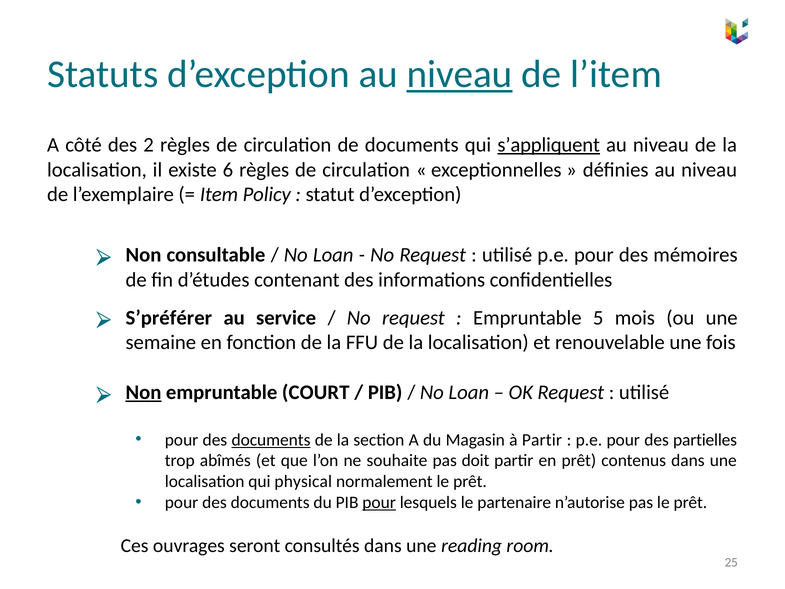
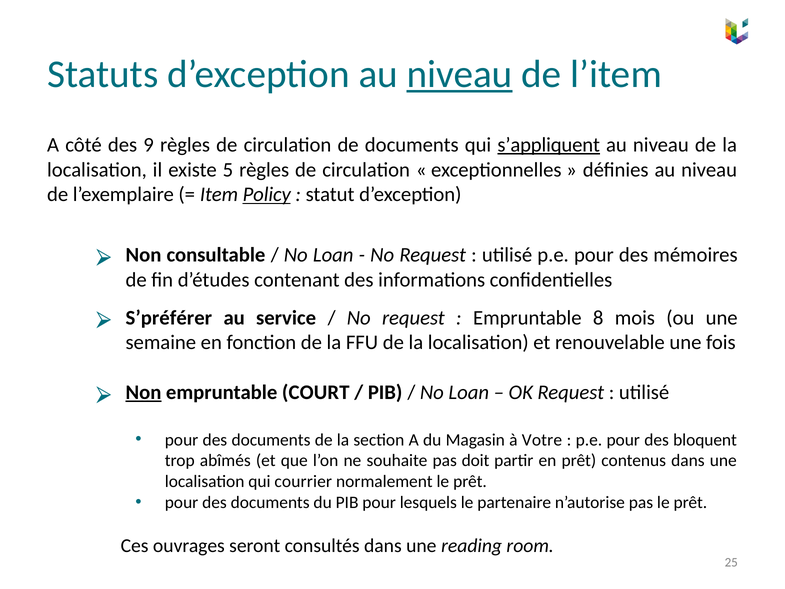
2: 2 -> 9 (149, 145)
6: 6 -> 5 (228, 170)
Policy underline: none -> present (267, 195)
5: 5 -> 8 (598, 318)
documents underline: present -> none (271, 440)
à Partir: Partir -> Votre (542, 440)
partielles: partielles -> bloquent (705, 440)
physical: physical -> courrier (303, 481)
pour underline: present -> none (379, 502)
